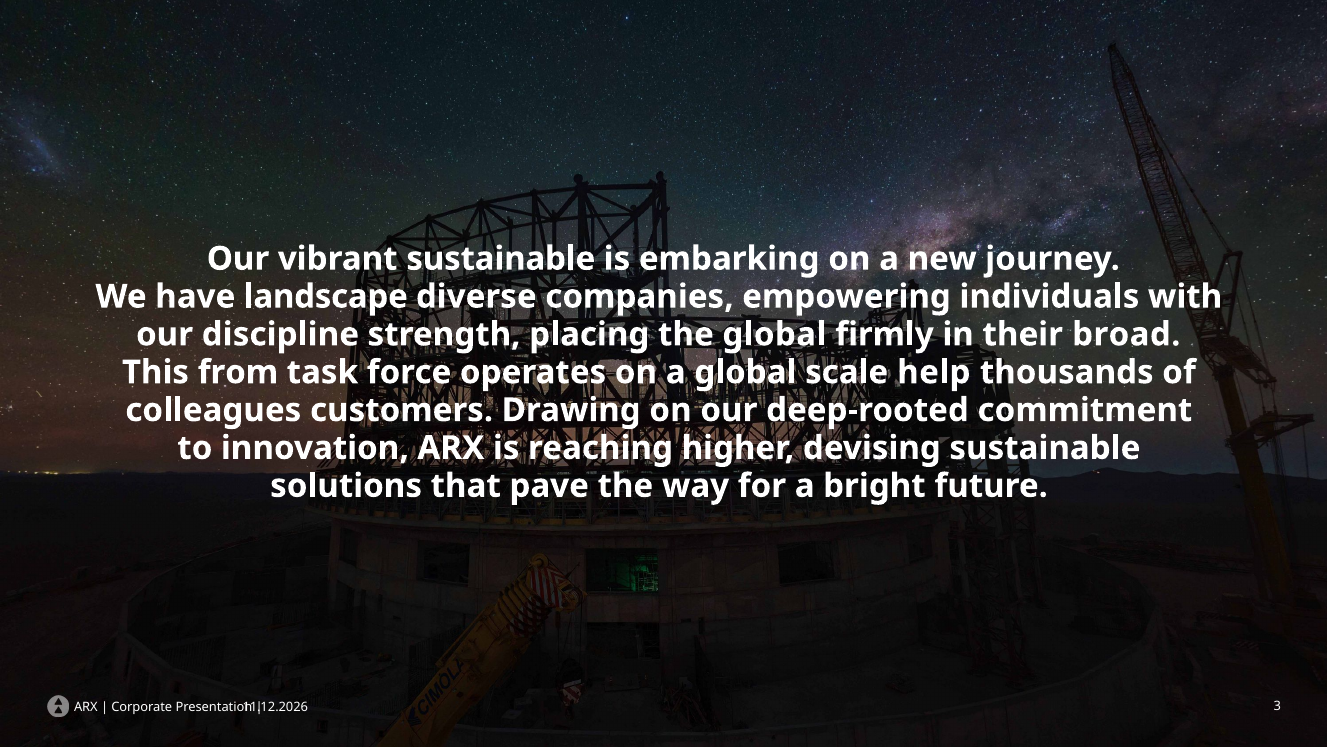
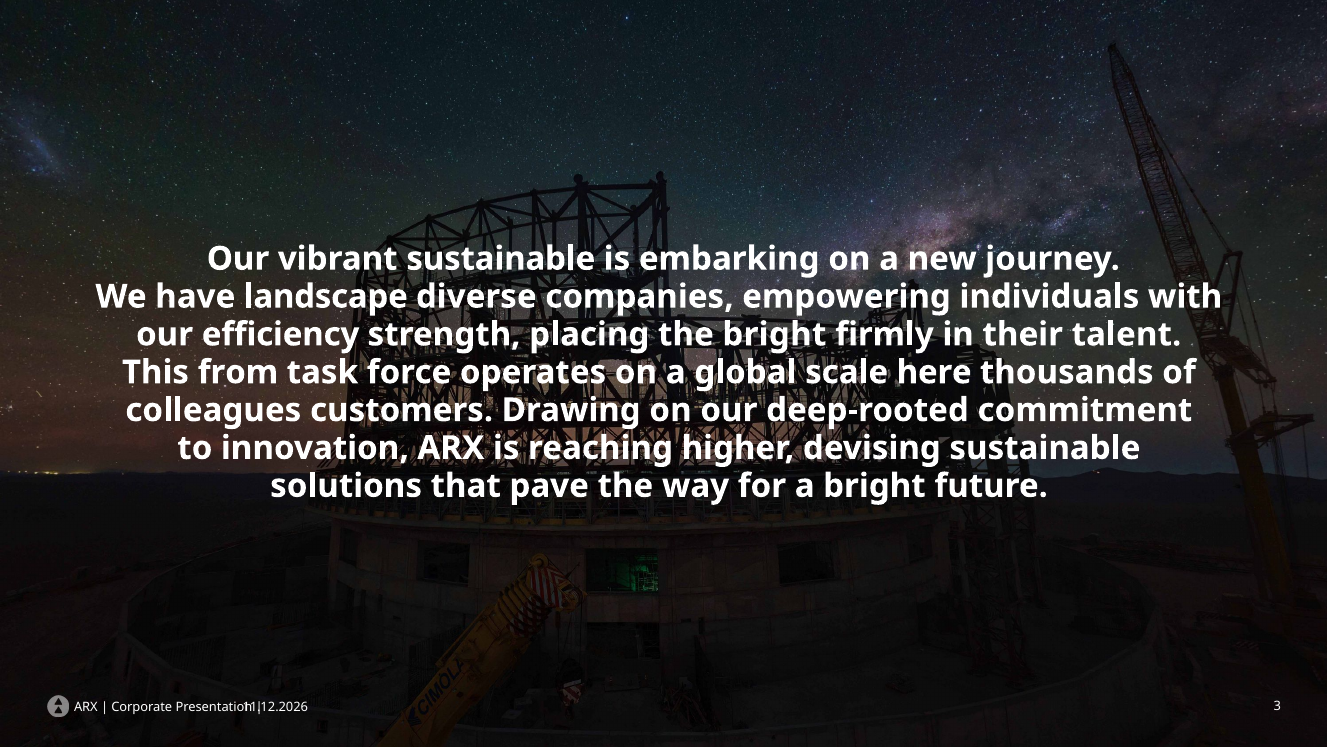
discipline: discipline -> efficiency (281, 334)
the global: global -> bright (774, 334)
broad: broad -> talent (1126, 334)
help: help -> here (934, 372)
